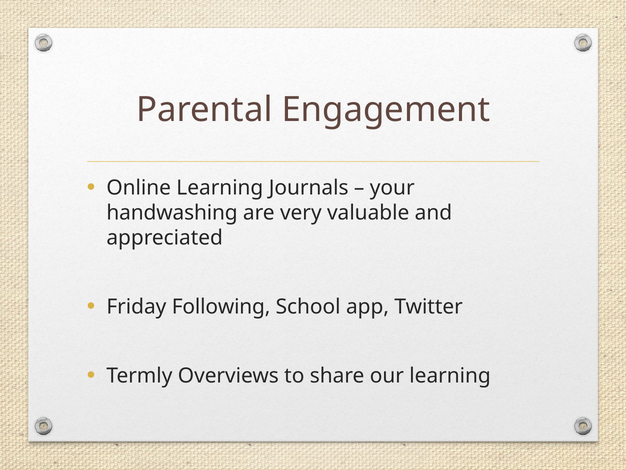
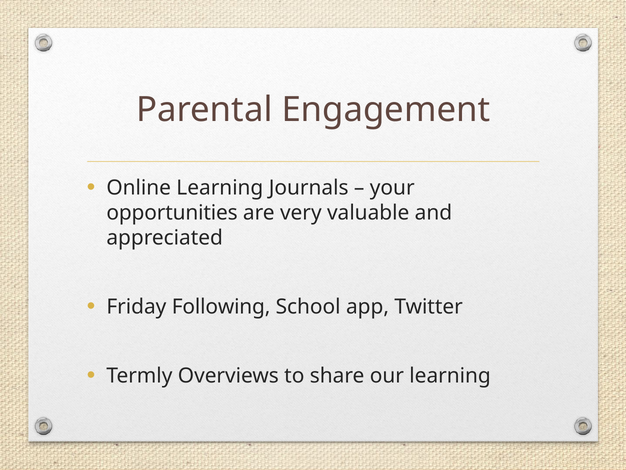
handwashing: handwashing -> opportunities (172, 213)
